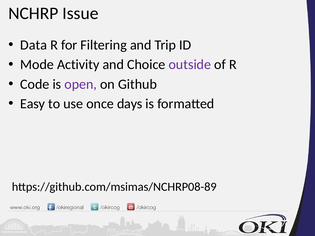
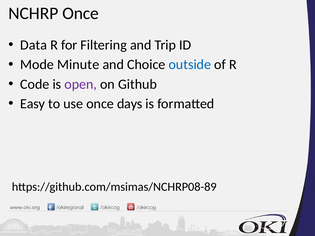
NCHRP Issue: Issue -> Once (81, 13)
Activity: Activity -> Minute (78, 65)
outside colour: purple -> blue (190, 65)
